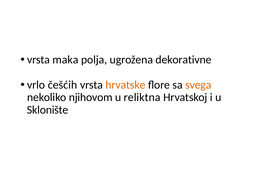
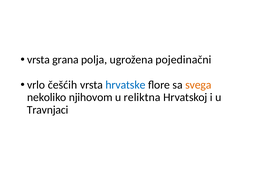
maka: maka -> grana (66, 60)
dekorativne: dekorativne -> pojedinačni (183, 60)
hrvatske colour: orange -> blue (125, 85)
Sklonište: Sklonište -> Travnjaci (48, 110)
